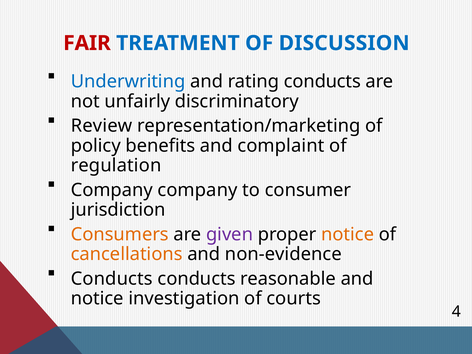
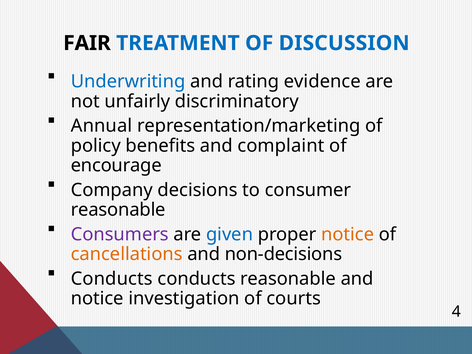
FAIR colour: red -> black (87, 43)
rating conducts: conducts -> evidence (322, 82)
Review: Review -> Annual (102, 126)
regulation: regulation -> encourage (116, 166)
Company company: company -> decisions (198, 190)
jurisdiction: jurisdiction -> reasonable (118, 210)
Consumers colour: orange -> purple (120, 234)
given colour: purple -> blue (230, 234)
non-evidence: non-evidence -> non-decisions (283, 254)
